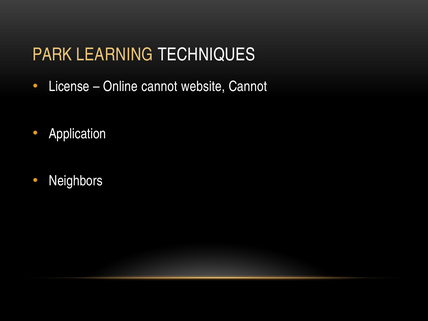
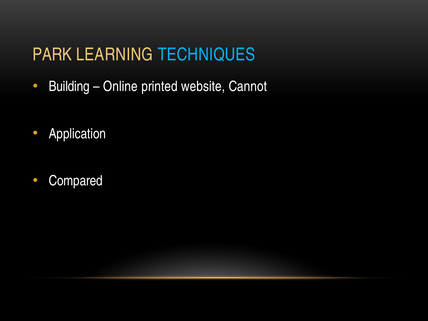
TECHNIQUES colour: white -> light blue (207, 55)
License: License -> Building (69, 87)
Online cannot: cannot -> printed (160, 87)
Neighbors: Neighbors -> Compared (76, 181)
